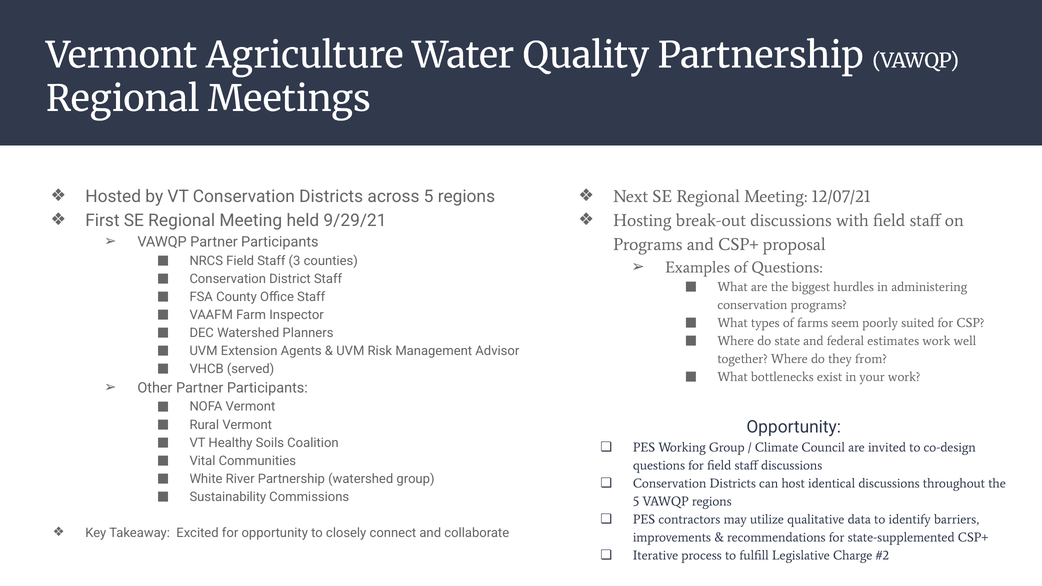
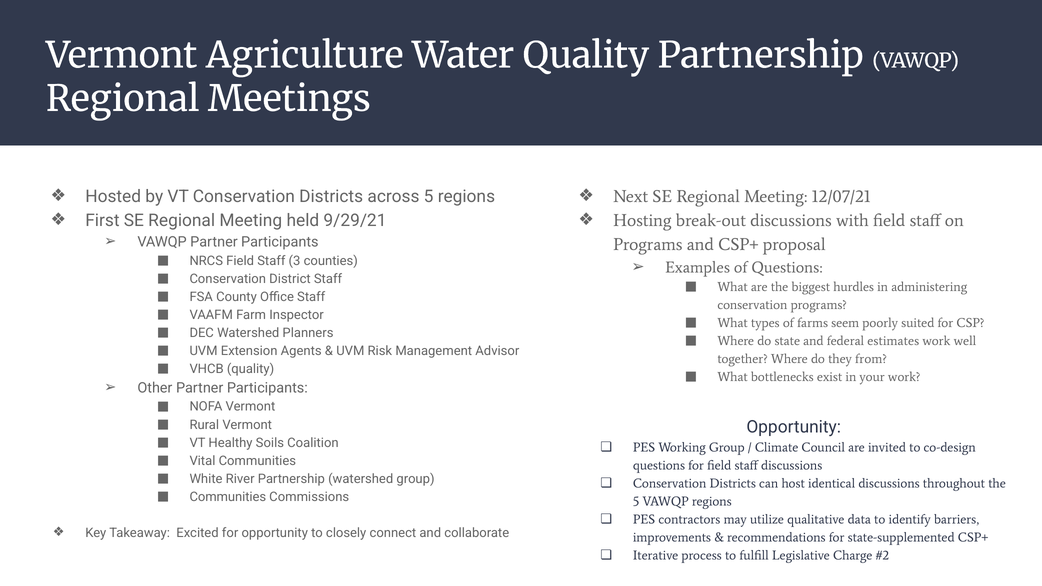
VHCB served: served -> quality (251, 369)
Sustainability: Sustainability -> Communities (228, 497)
